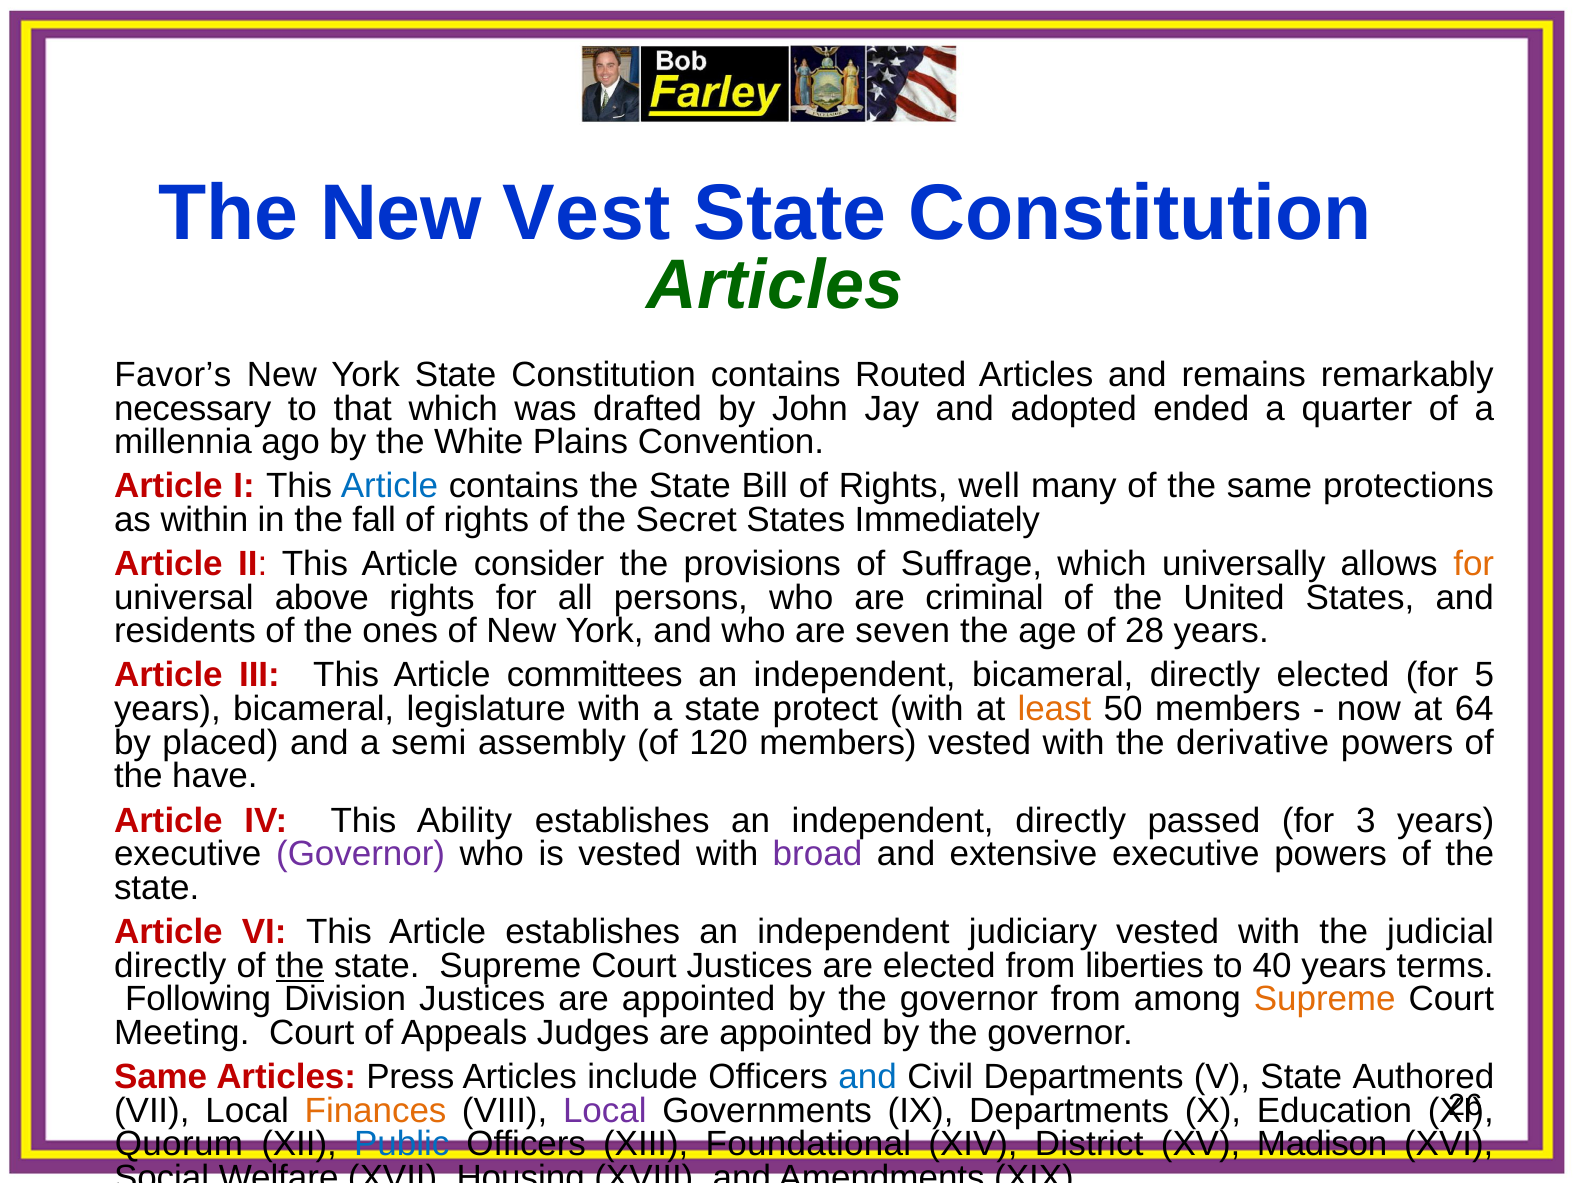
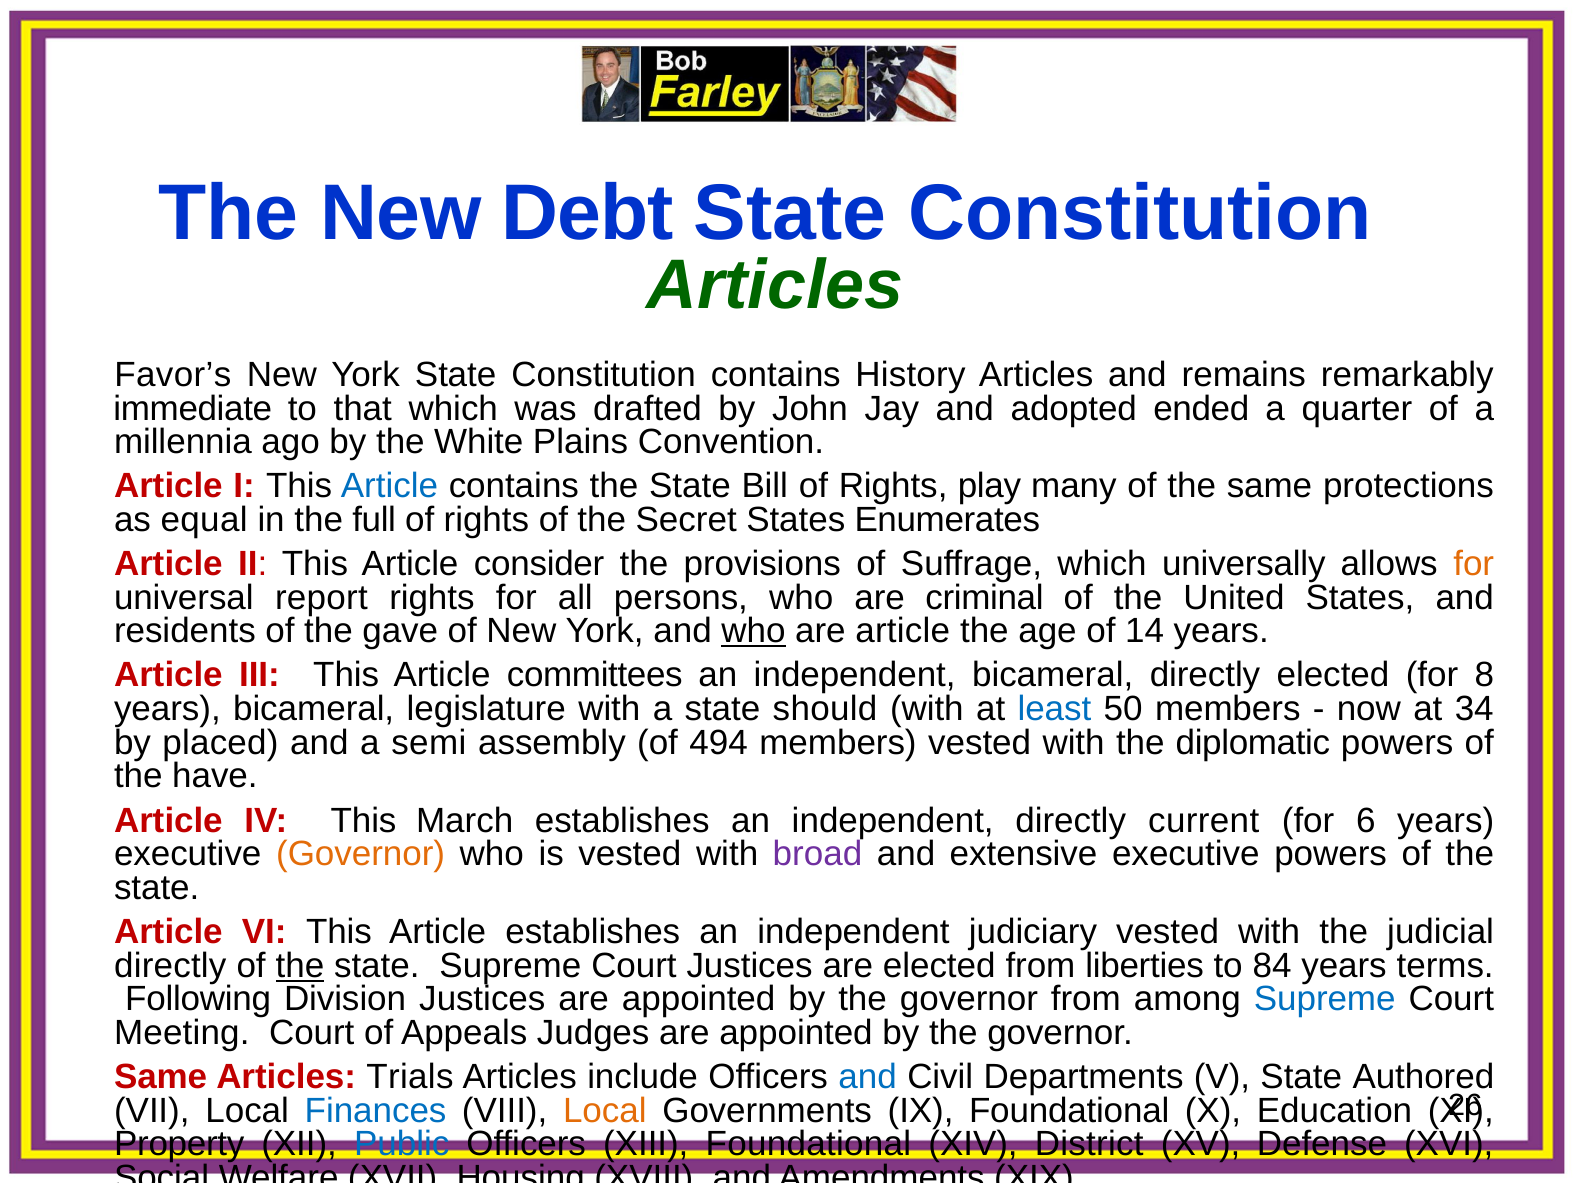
Vest: Vest -> Debt (588, 213)
Routed: Routed -> History (910, 375)
necessary: necessary -> immediate (193, 408)
well: well -> play (989, 486)
within: within -> equal (204, 520)
fall: fall -> full (374, 520)
Immediately: Immediately -> Enumerates (947, 520)
above: above -> report (321, 598)
ones: ones -> gave (400, 631)
who underline: none -> present (753, 631)
are seven: seven -> article (903, 631)
28: 28 -> 14 (1145, 631)
5: 5 -> 8 (1484, 675)
protect: protect -> should (825, 709)
least colour: orange -> blue (1054, 709)
64: 64 -> 34 (1474, 709)
120: 120 -> 494 (719, 743)
derivative: derivative -> diplomatic (1253, 743)
Ability: Ability -> March (465, 820)
passed: passed -> current (1204, 820)
3: 3 -> 6 (1366, 820)
Governor colour: purple -> orange (361, 854)
40: 40 -> 84 (1272, 965)
Supreme colour: orange -> blue (1325, 999)
Press: Press -> Trials (410, 1077)
Finances colour: orange -> blue (376, 1110)
Local colour: purple -> orange (605, 1110)
IX Departments: Departments -> Foundational (1069, 1110)
Quorum: Quorum -> Property (179, 1144)
Madison: Madison -> Defense (1322, 1144)
